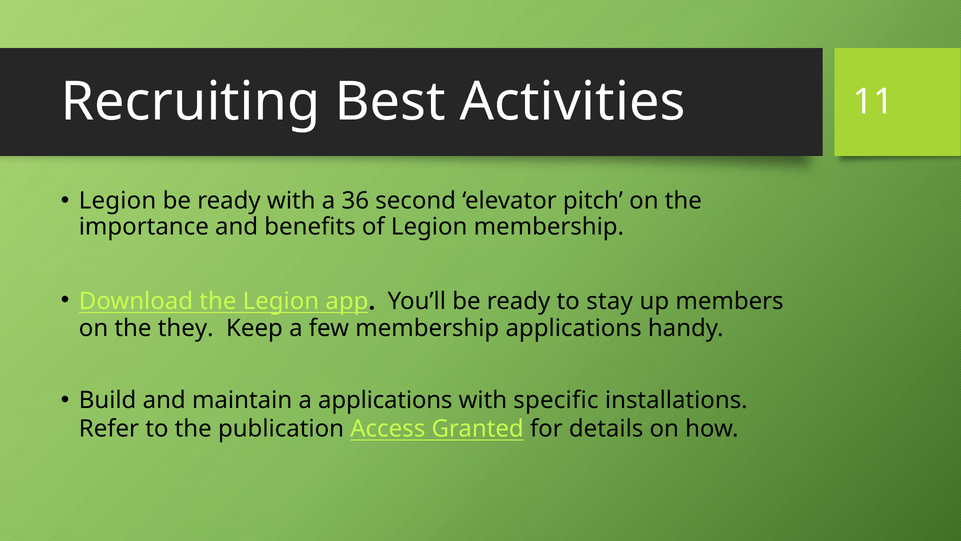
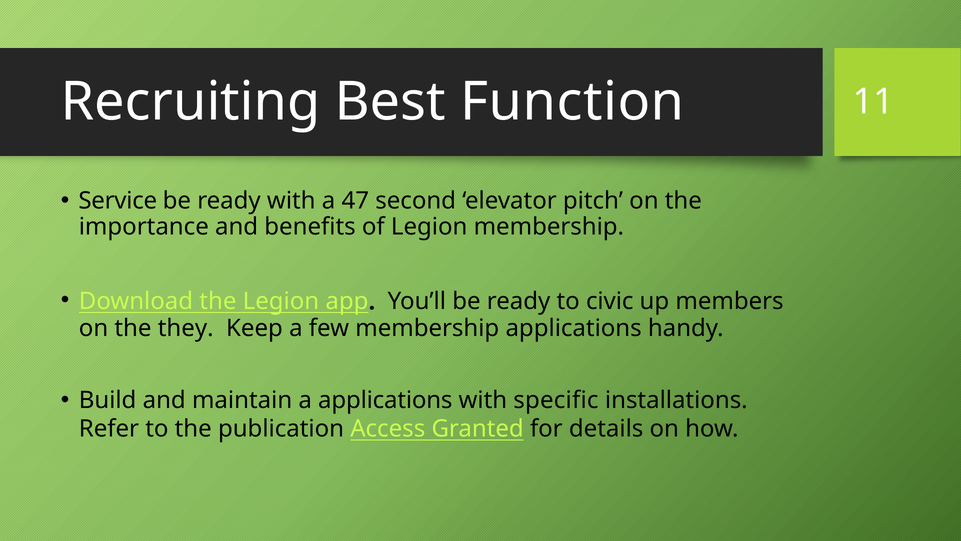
Activities: Activities -> Function (572, 102)
Legion: Legion -> Service (118, 201)
36: 36 -> 47 (355, 201)
stay: stay -> civic (610, 301)
